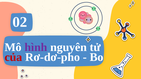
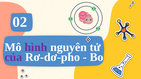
của colour: red -> purple (13, 57)
